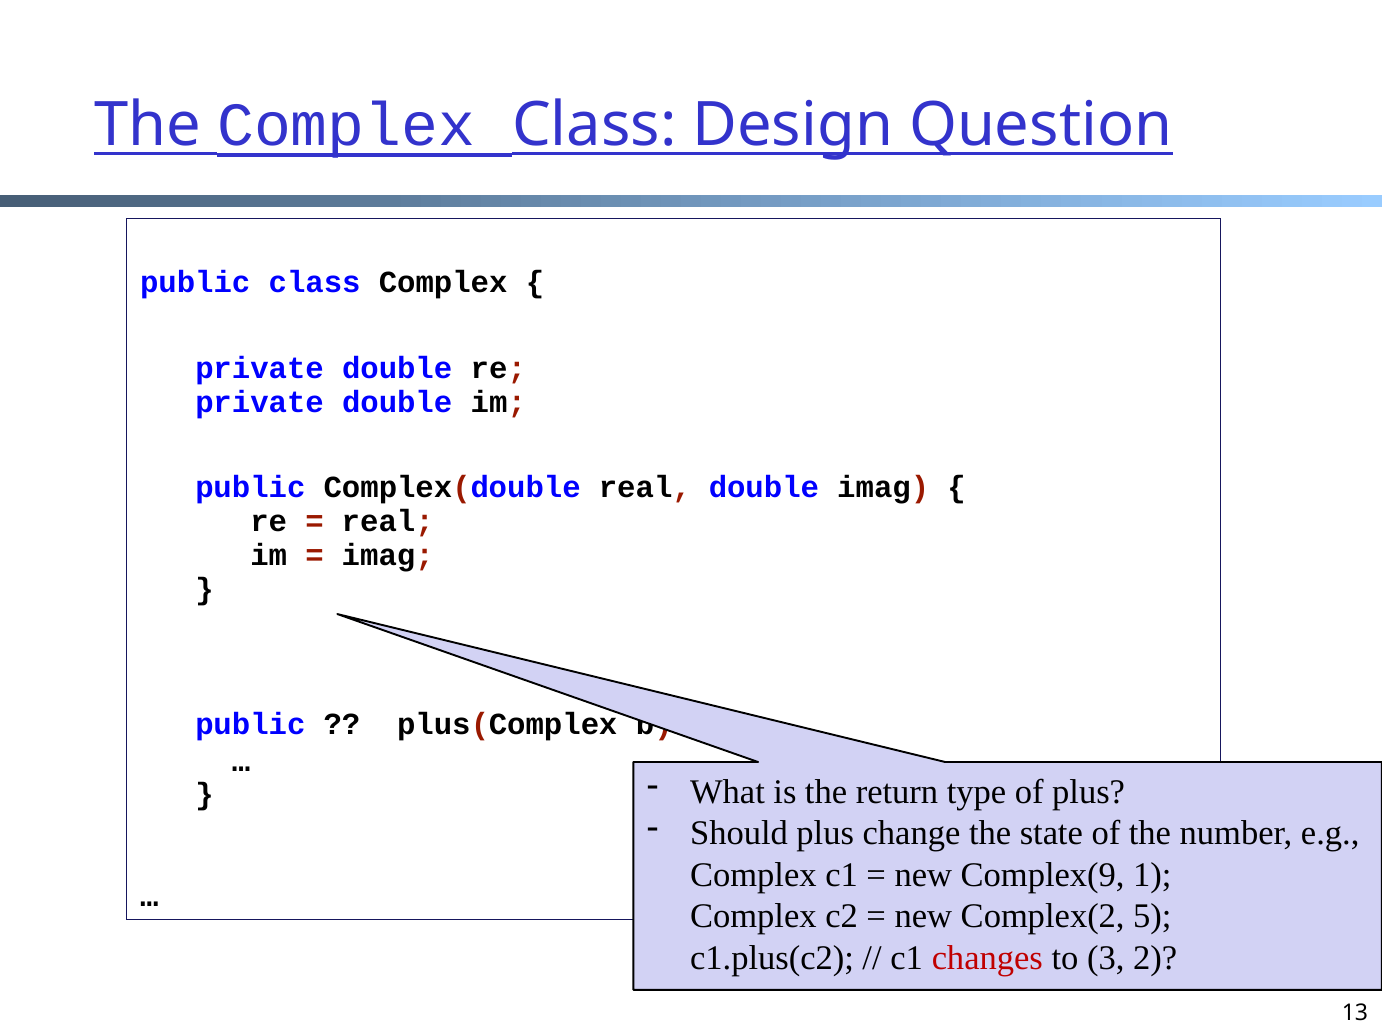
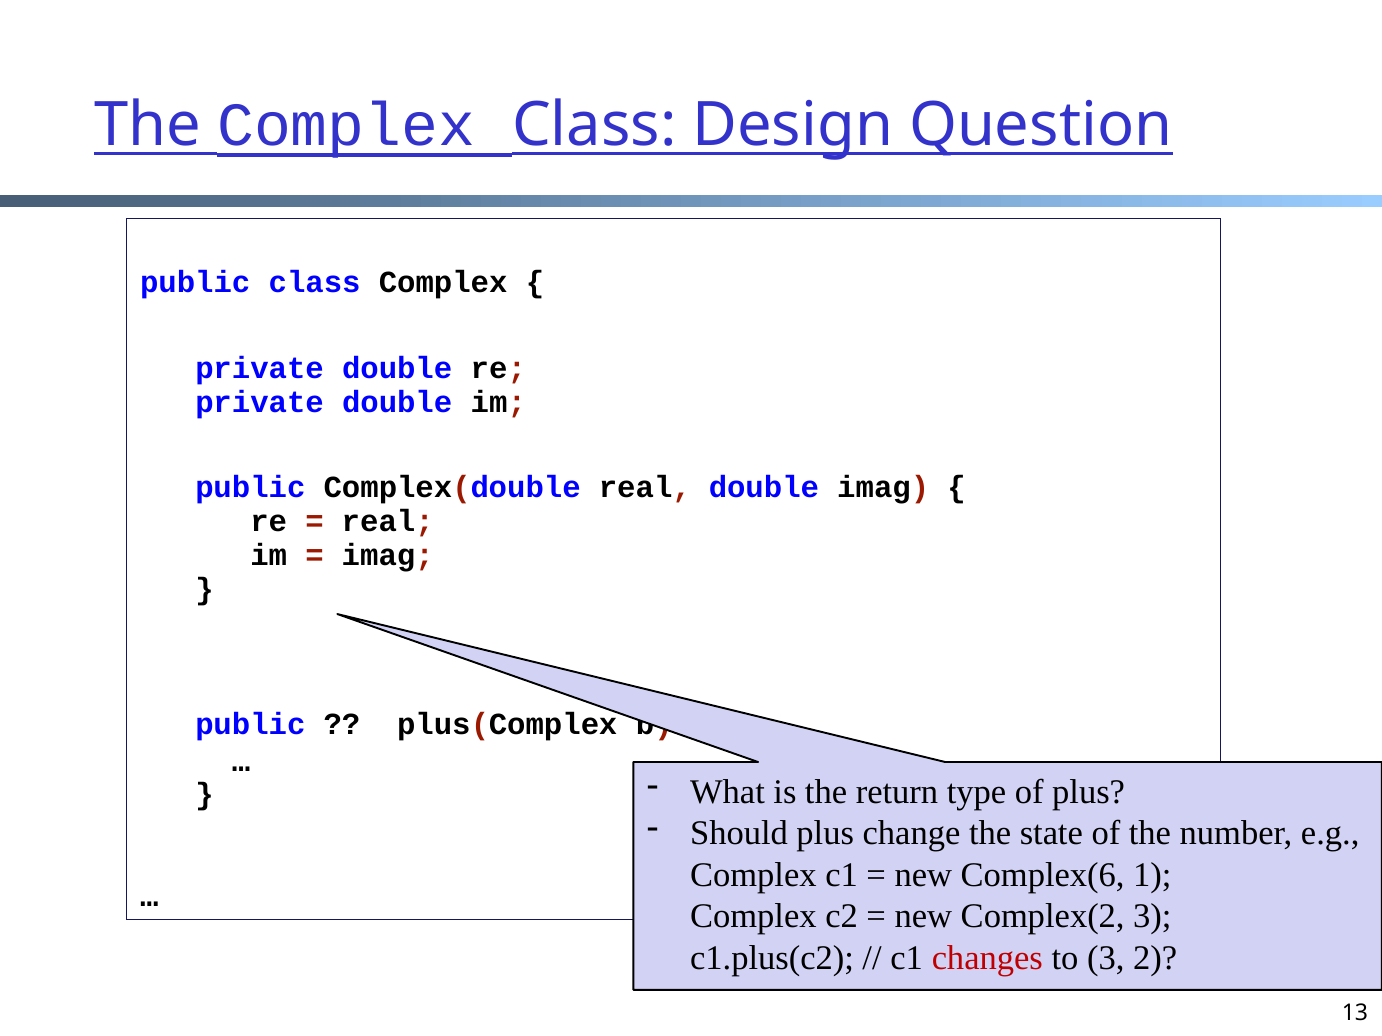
Complex(9: Complex(9 -> Complex(6 (1043, 875)
Complex(2 5: 5 -> 3 (1152, 917)
